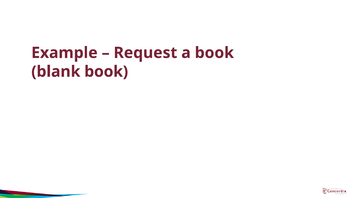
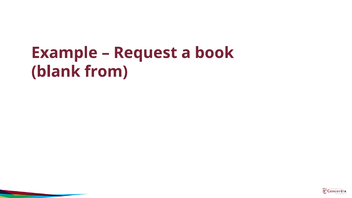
blank book: book -> from (106, 72)
